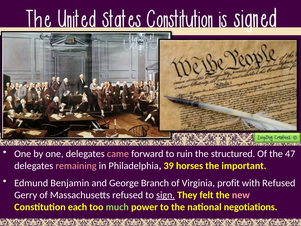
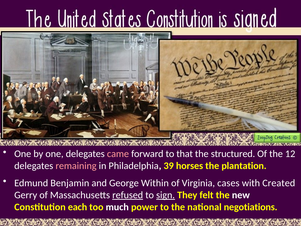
ruin: ruin -> that (185, 154)
47: 47 -> 12 (290, 154)
important: important -> plantation (244, 166)
Branch: Branch -> Within (155, 183)
profit: profit -> cases (228, 183)
with Refused: Refused -> Created (279, 183)
refused underline: none -> present (128, 195)
new colour: pink -> white (241, 195)
much colour: light green -> white (117, 207)
